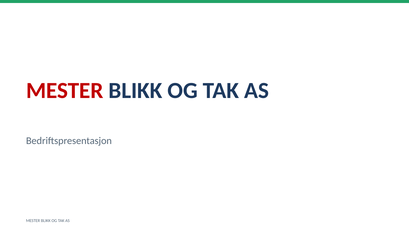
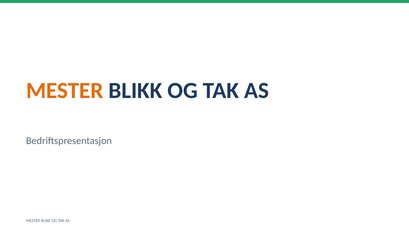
MESTER colour: red -> orange (65, 91)
